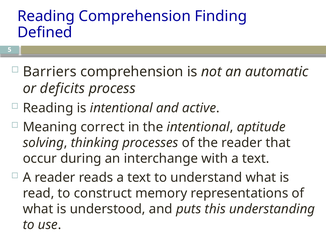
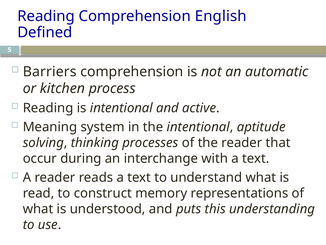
Finding: Finding -> English (221, 16)
deficits: deficits -> kitchen (62, 88)
correct: correct -> system (103, 127)
